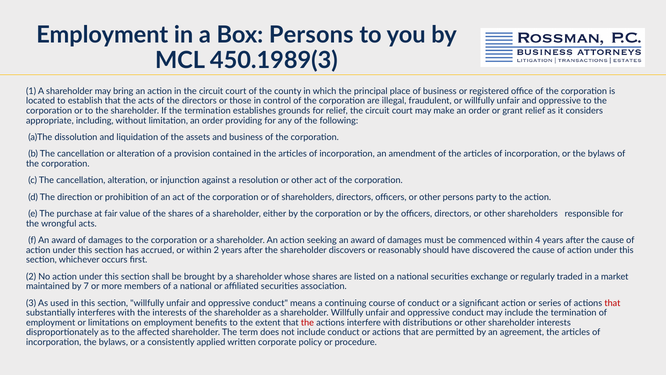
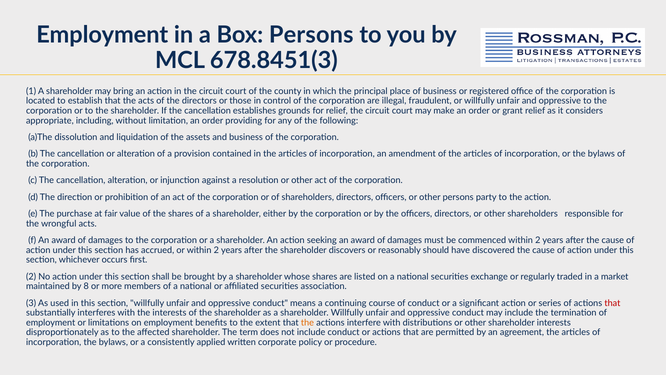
450.1989(3: 450.1989(3 -> 678.8451(3 (274, 60)
If the termination: termination -> cancellation (208, 111)
commenced within 4: 4 -> 2 (538, 240)
7: 7 -> 8 (86, 286)
the colour: red -> orange (307, 322)
